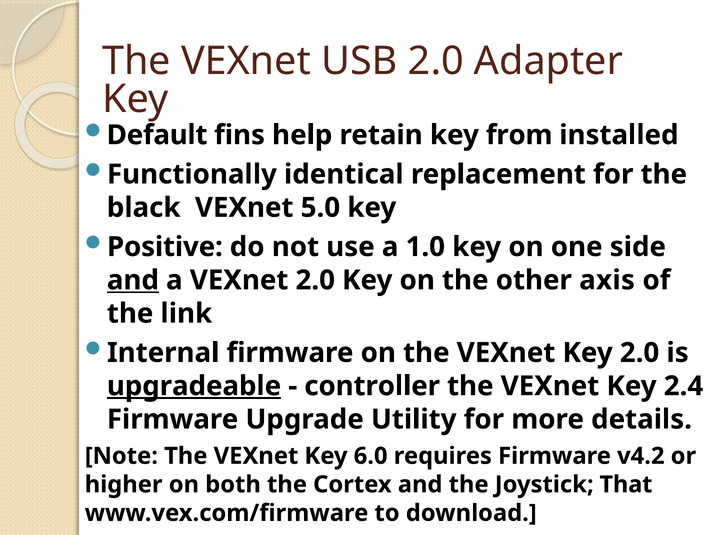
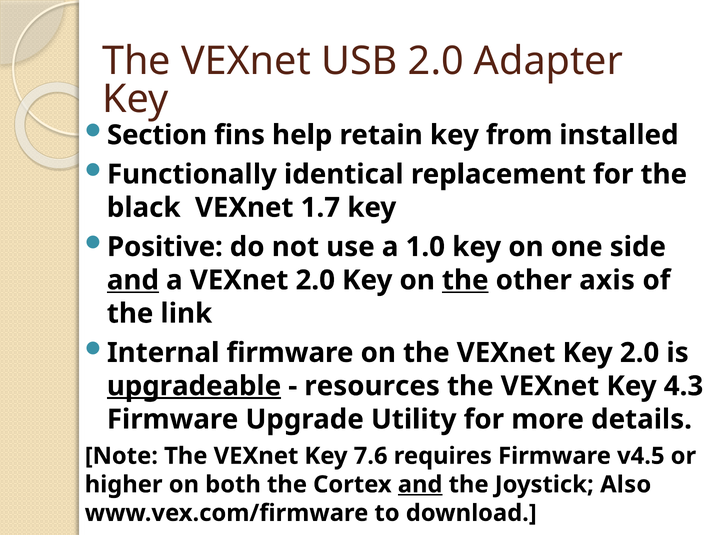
Default: Default -> Section (157, 135)
5.0: 5.0 -> 1.7 (320, 208)
the underline: none -> present (465, 280)
controller: controller -> resources (372, 386)
2.4: 2.4 -> 4.3 (684, 386)
6.0: 6.0 -> 7.6 (371, 456)
v4.2: v4.2 -> v4.5 (641, 456)
and underline: none -> present (420, 484)
That: That -> Also (626, 484)
